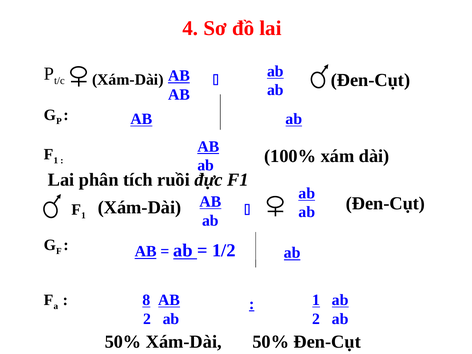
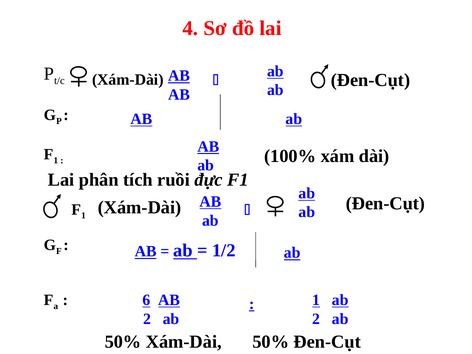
8: 8 -> 6 (146, 300)
